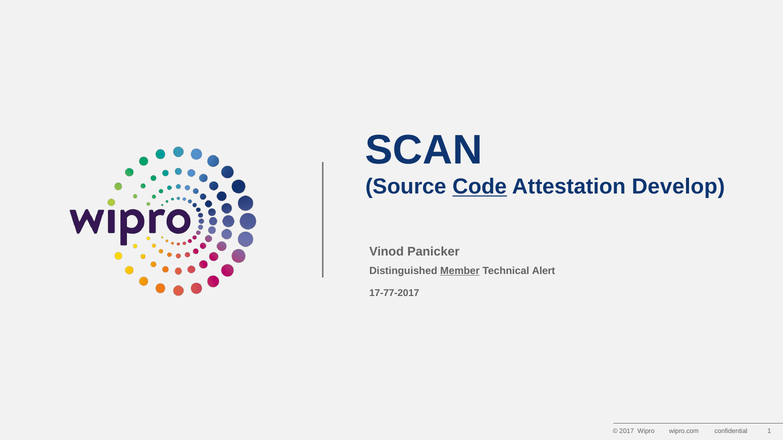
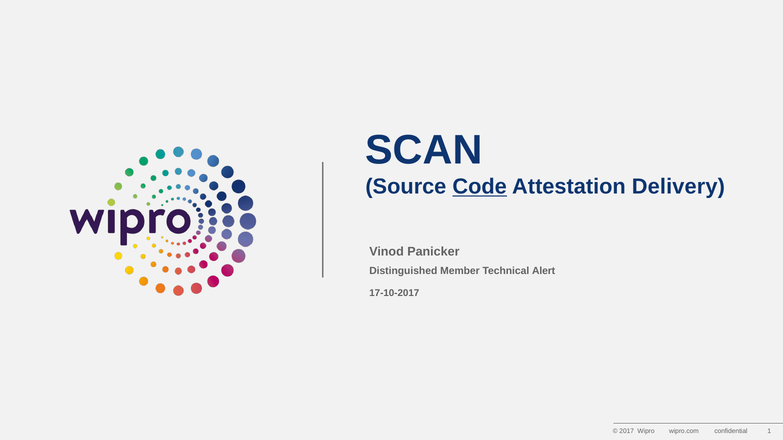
Develop: Develop -> Delivery (678, 187)
Member underline: present -> none (460, 271)
17-77-2017: 17-77-2017 -> 17-10-2017 (394, 293)
